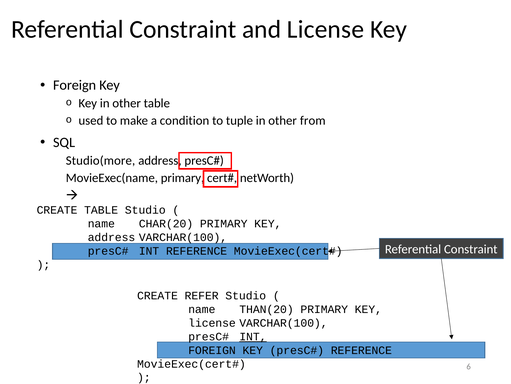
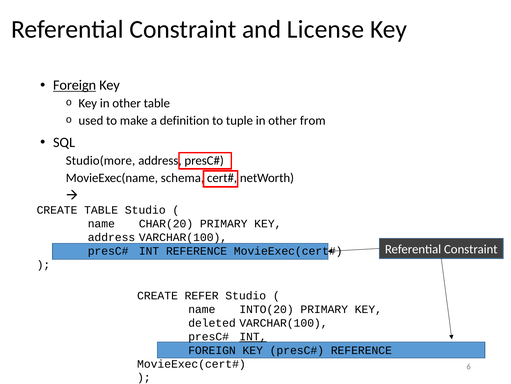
Foreign underline: none -> present (75, 85)
condition: condition -> definition (185, 121)
MovieExec(name primary: primary -> schema (182, 178)
THAN(20: THAN(20 -> INTO(20 (267, 309)
license: license -> deleted (212, 322)
